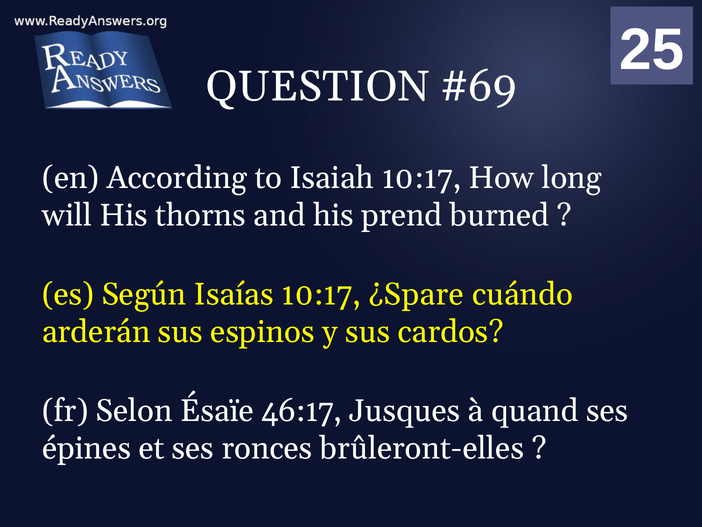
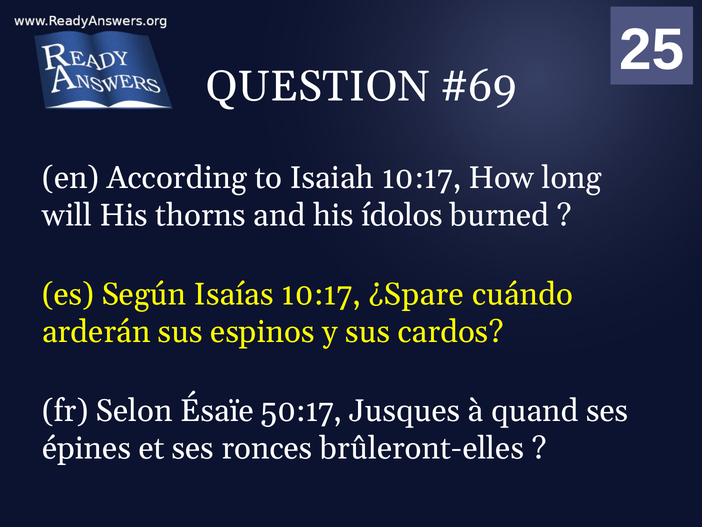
prend: prend -> ídolos (402, 215)
46:17: 46:17 -> 50:17 (302, 410)
